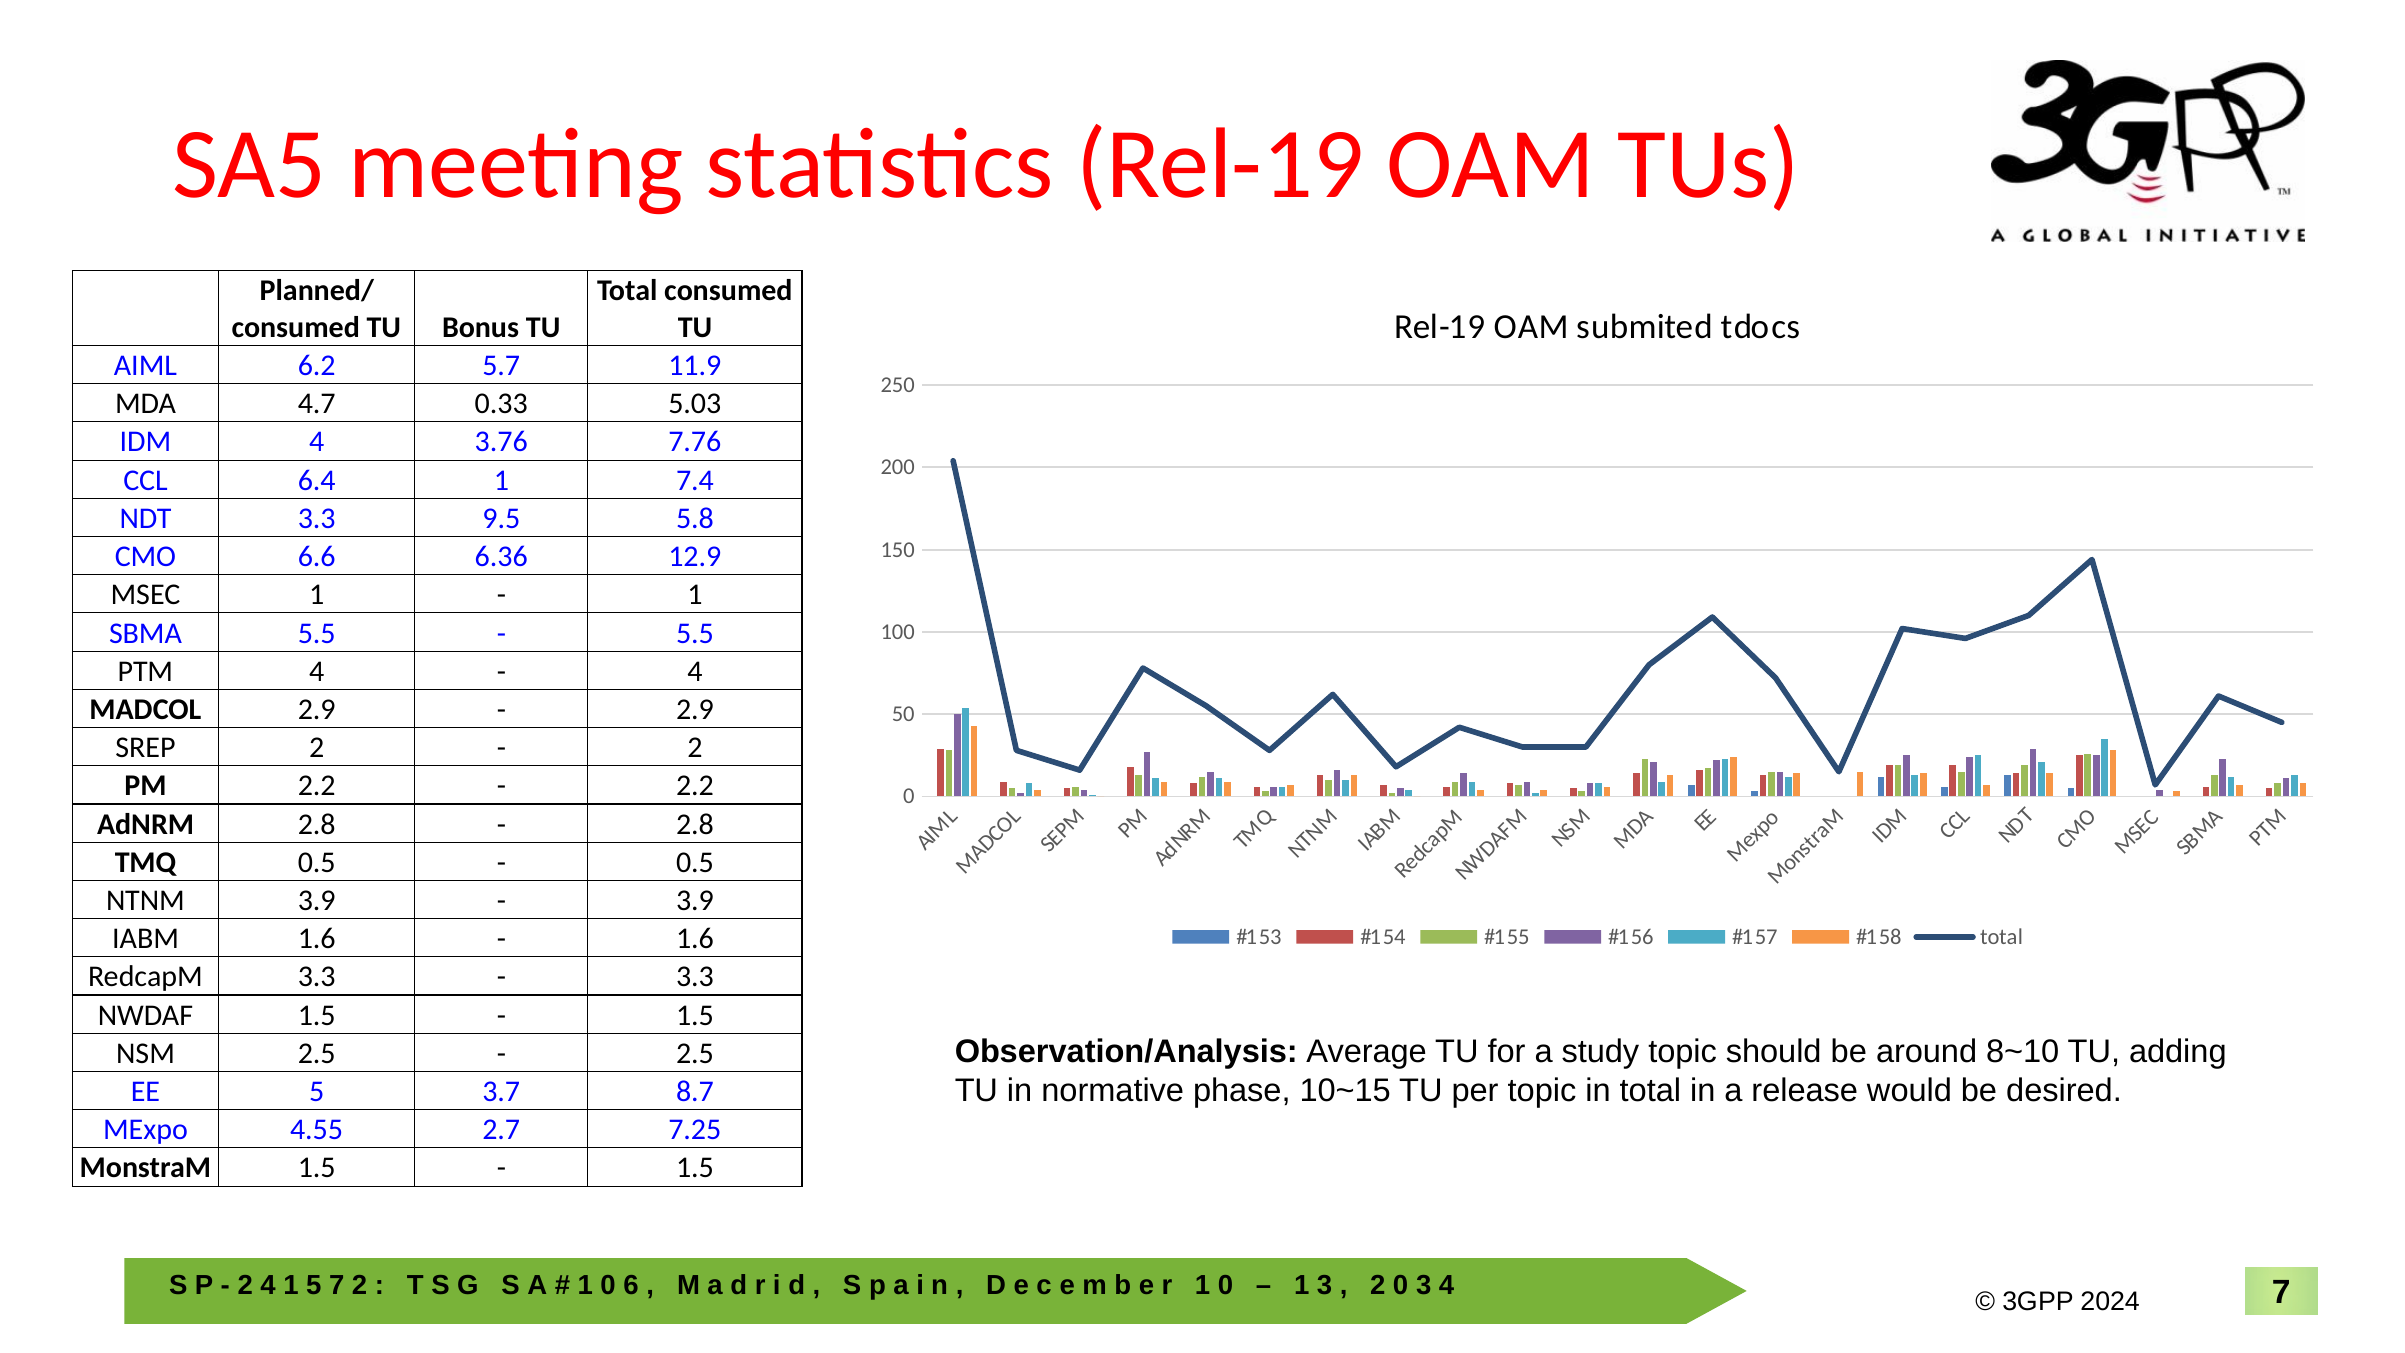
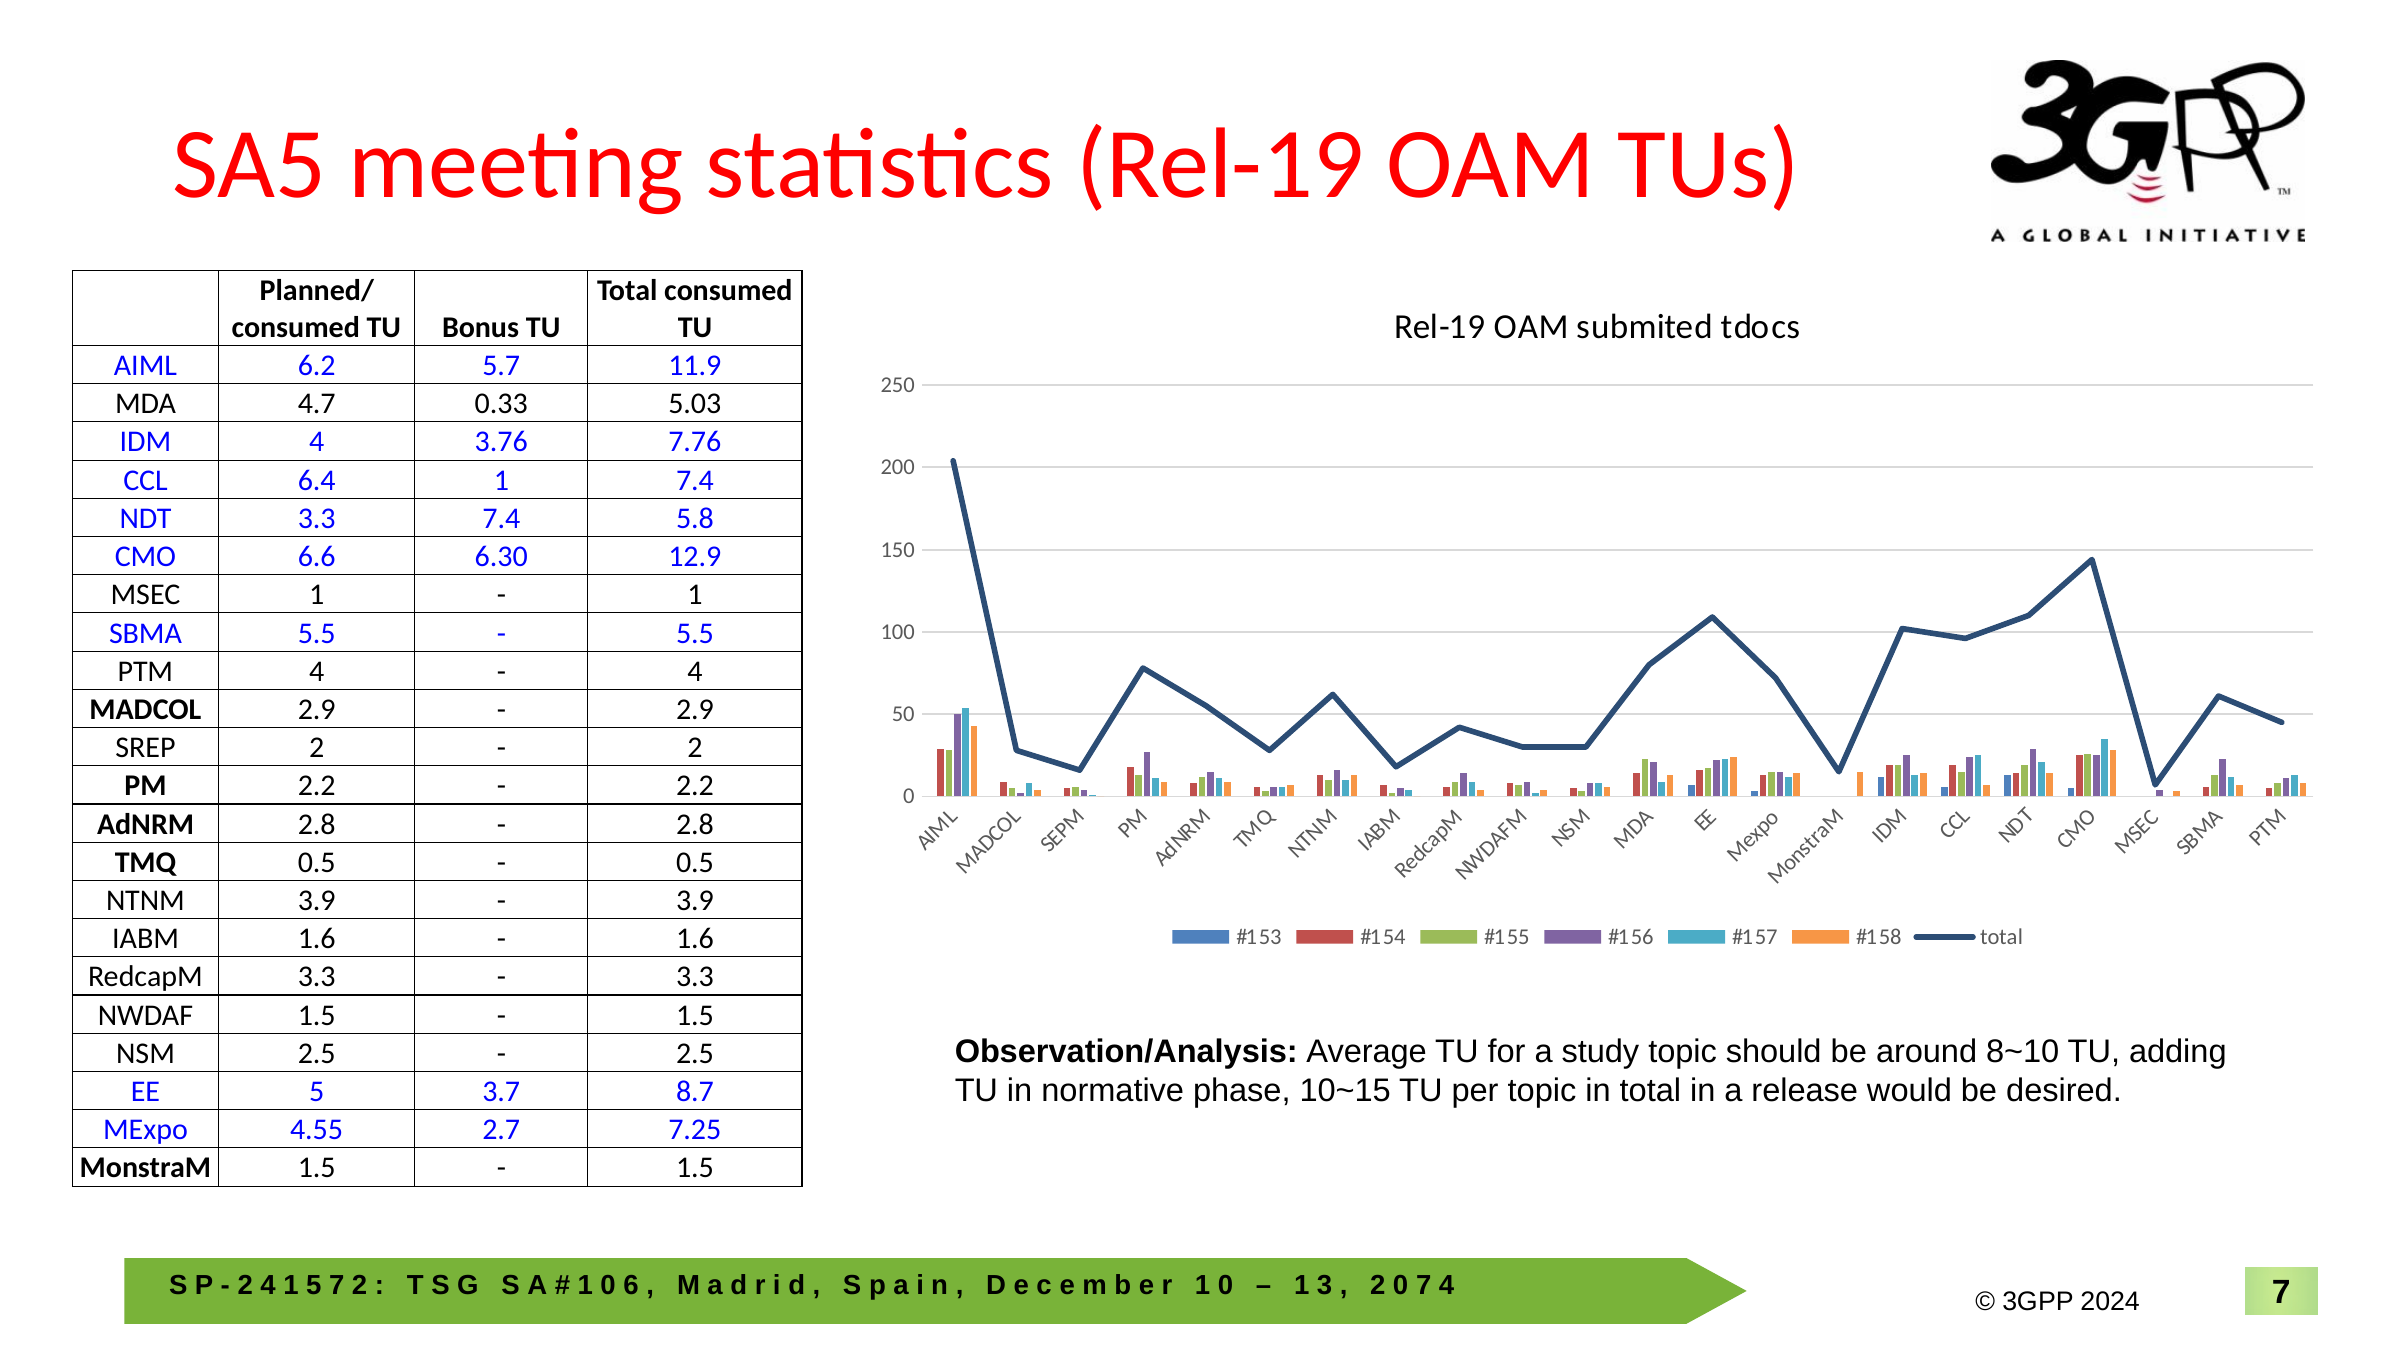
3.3 9.5: 9.5 -> 7.4 (501, 518)
6.36: 6.36 -> 6.30 (501, 557)
3: 3 -> 7 (1424, 1285)
